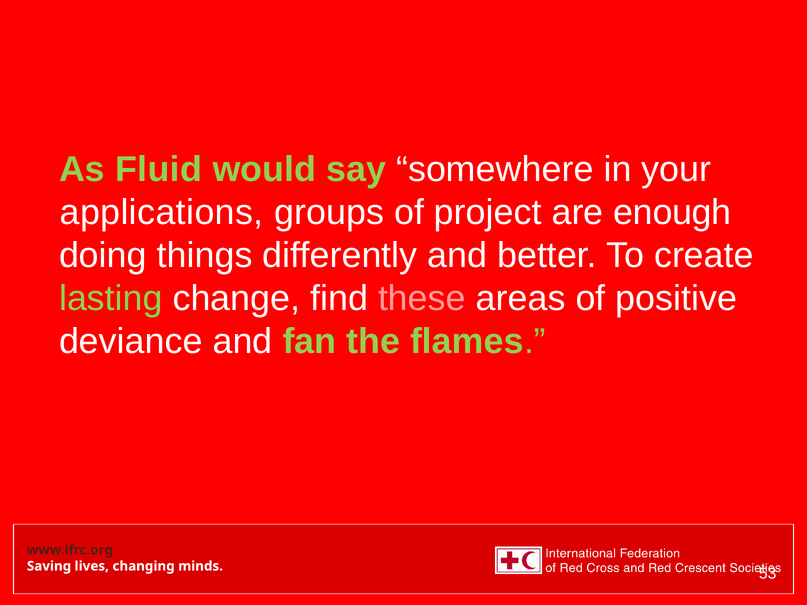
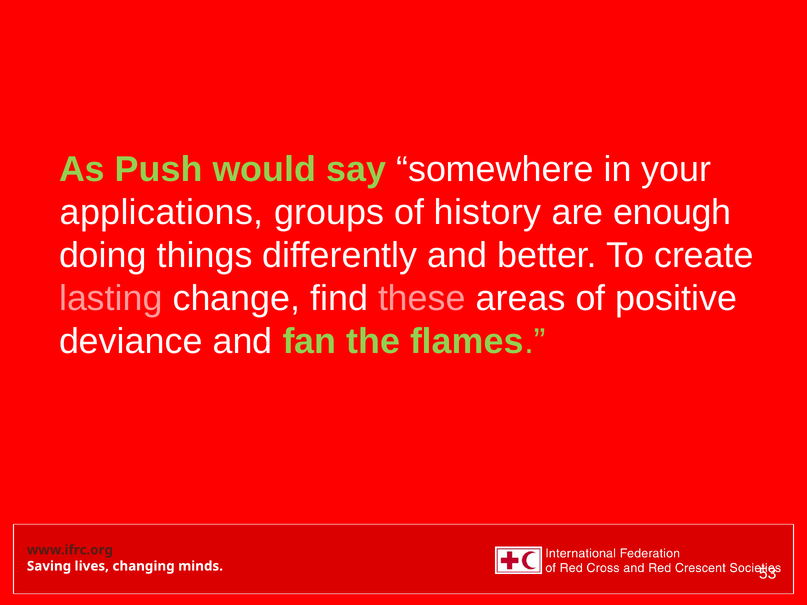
Fluid: Fluid -> Push (159, 169)
project: project -> history (488, 212)
lasting colour: light green -> pink (111, 298)
